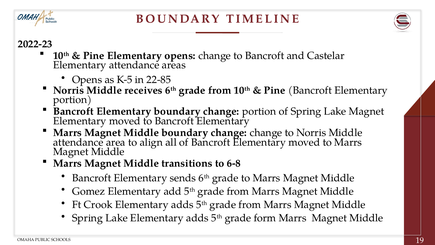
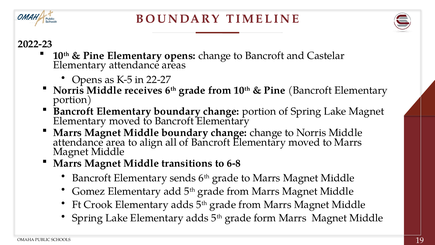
22-85: 22-85 -> 22-27 (159, 80)
